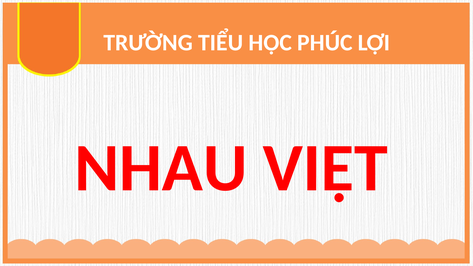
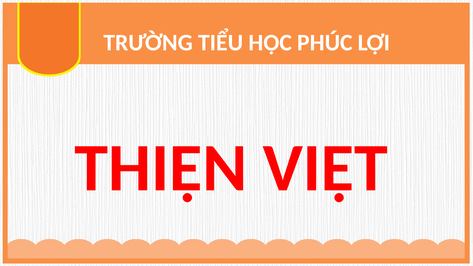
NHAU: NHAU -> THIỆN (161, 168)
